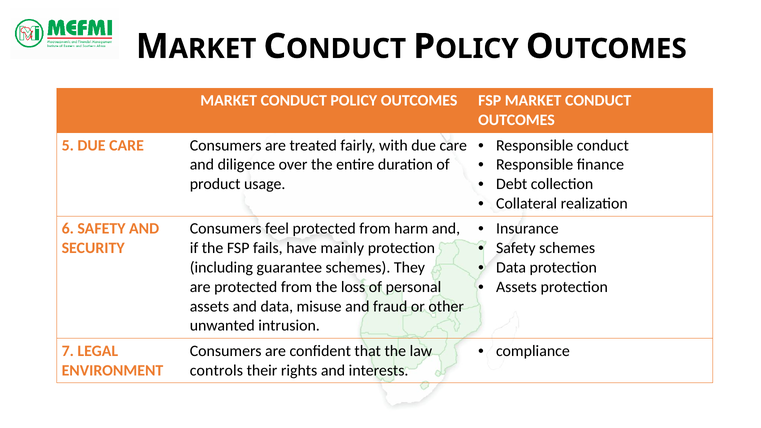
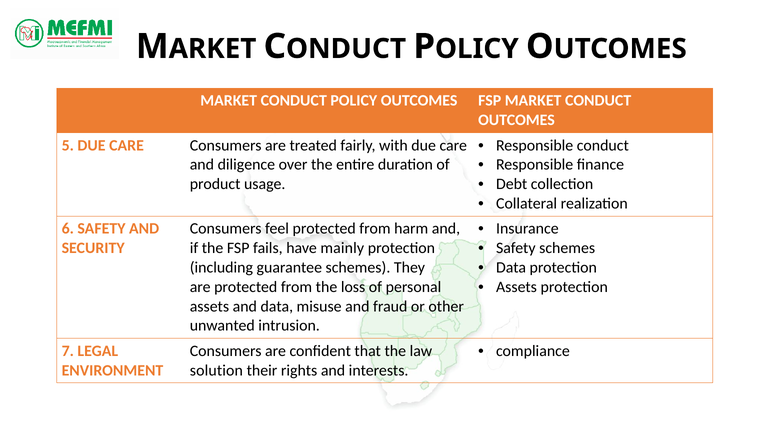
controls: controls -> solution (216, 370)
